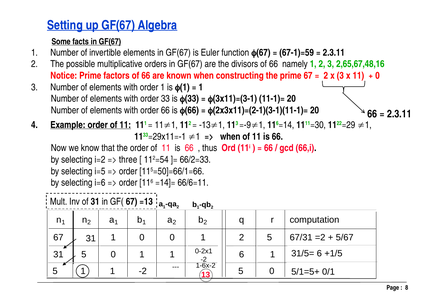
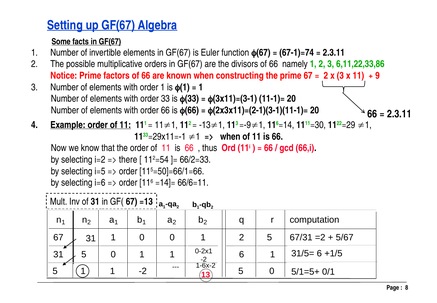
67-1)=59: 67-1)=59 -> 67-1)=74 (297, 53)
2,65,67,48,16: 2,65,67,48,16 -> 6,11,22,33,86 (360, 64)
0: 0 -> 9 (377, 76)
three: three -> there (128, 160)
